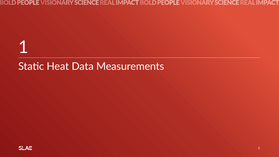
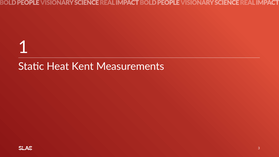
Data: Data -> Kent (83, 66)
